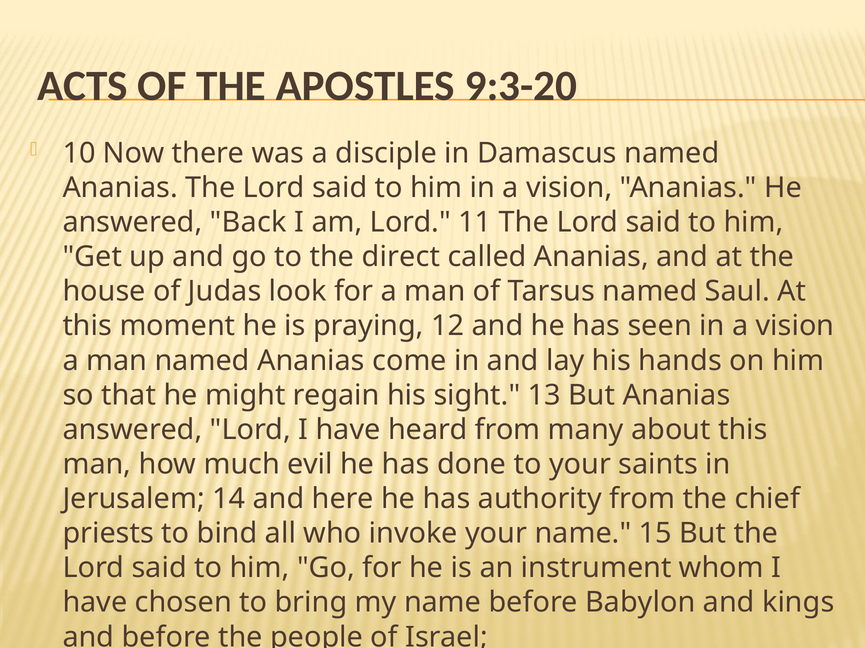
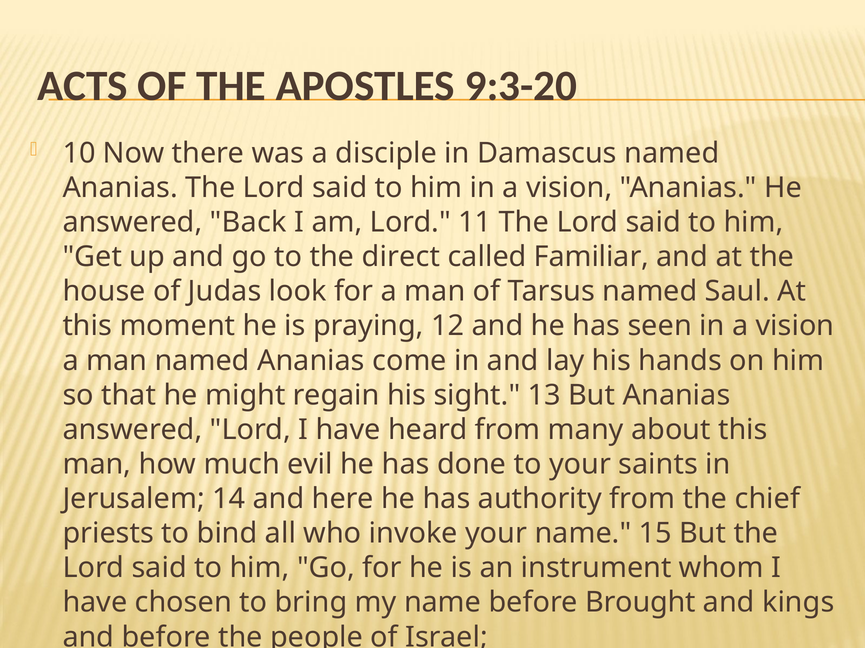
called Ananias: Ananias -> Familiar (591, 257)
Babylon: Babylon -> Brought (640, 603)
